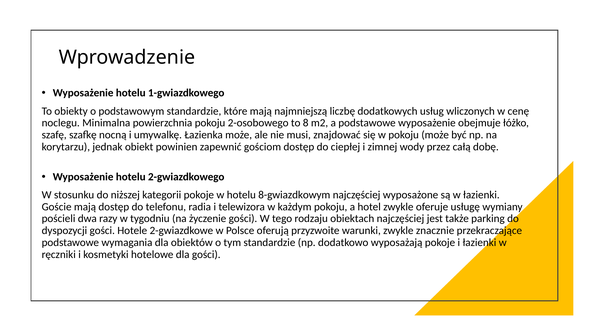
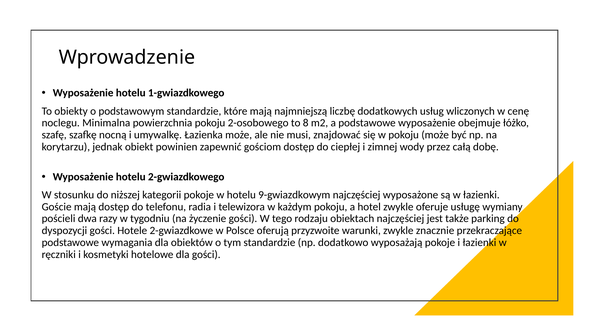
8-gwiazdkowym: 8-gwiazdkowym -> 9-gwiazdkowym (294, 195)
